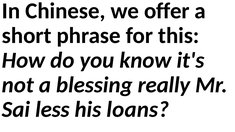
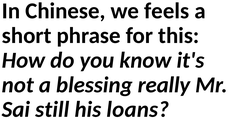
offer: offer -> feels (167, 11)
less: less -> still (52, 110)
